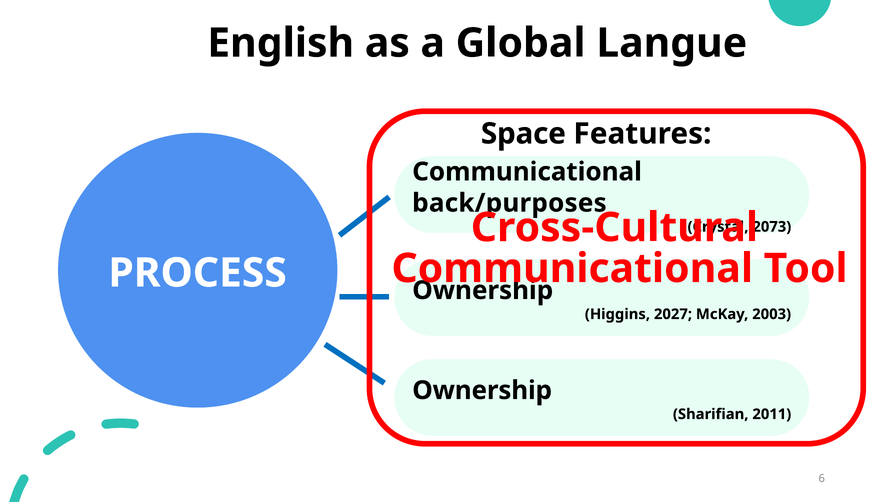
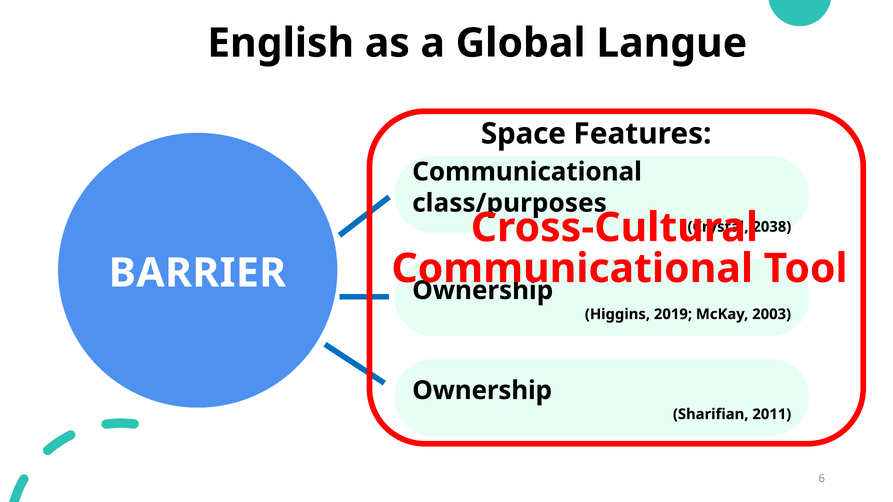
back/purposes: back/purposes -> class/purposes (509, 203)
2073: 2073 -> 2038 (772, 227)
PROCESS: PROCESS -> BARRIER (197, 273)
2027: 2027 -> 2019 (673, 314)
